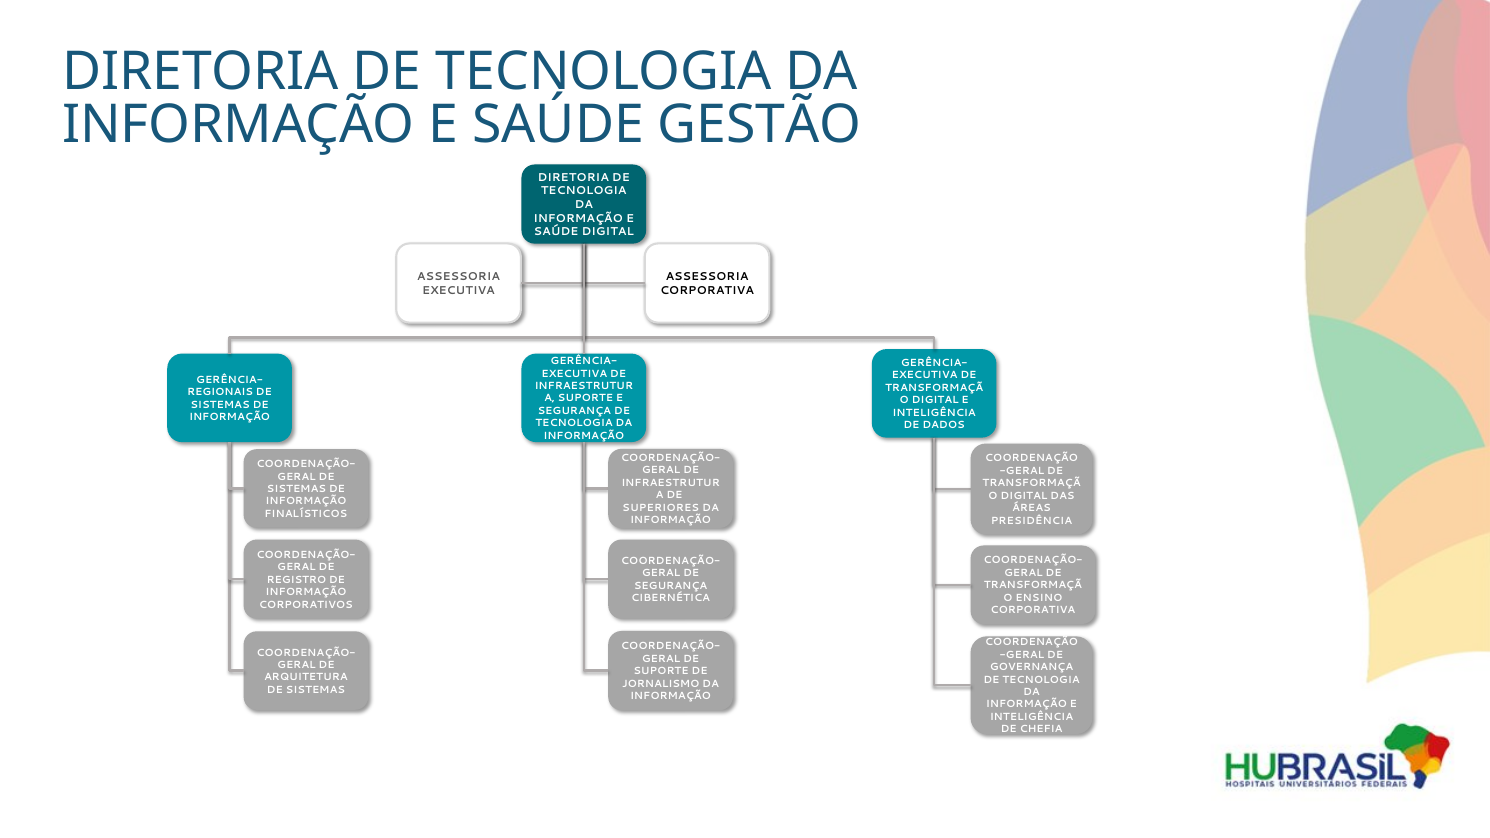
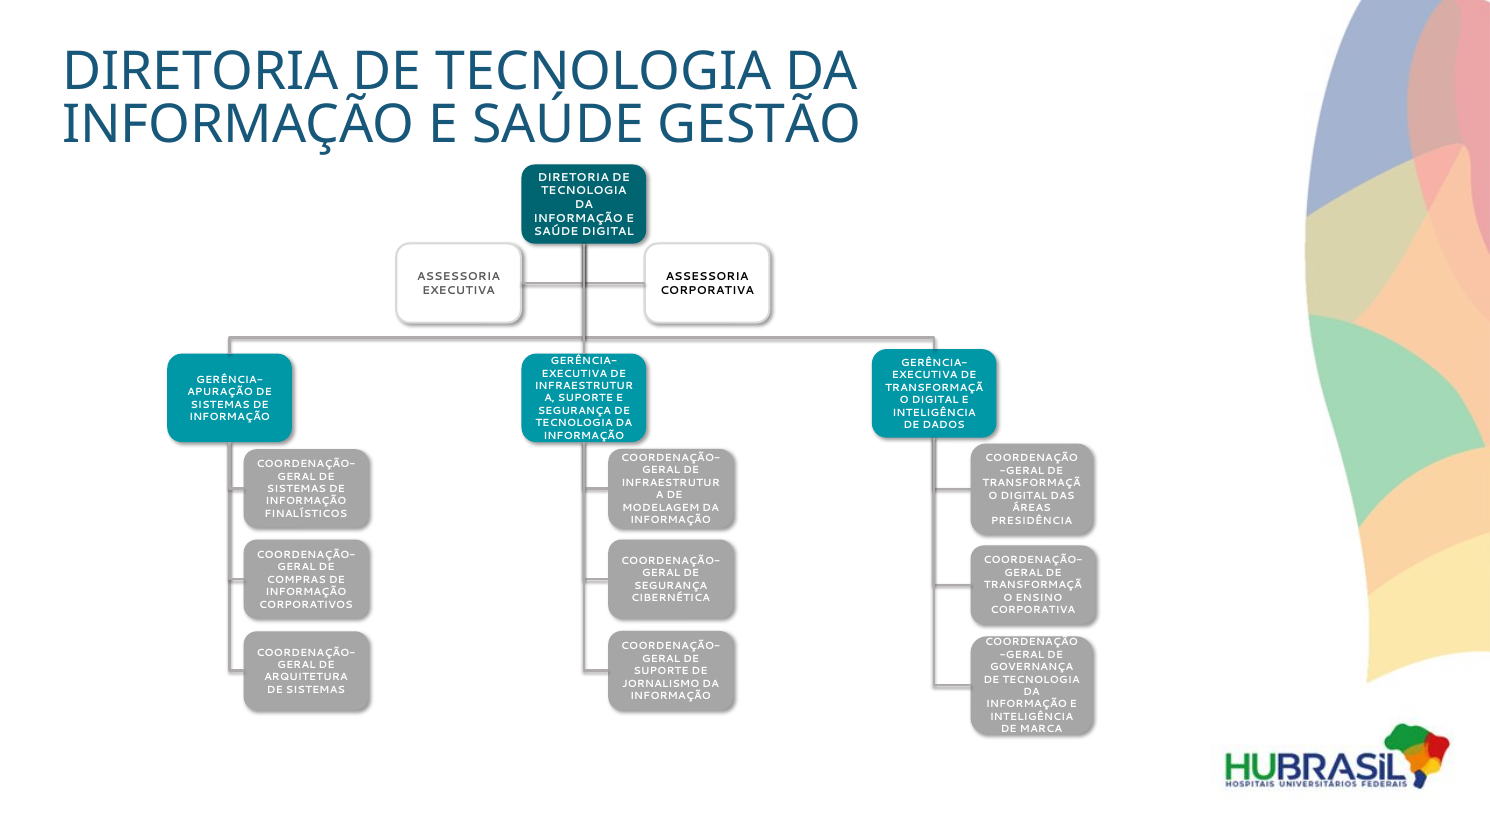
REGIONAIS: REGIONAIS -> APURAÇÃO (220, 392)
SUPERIORES: SUPERIORES -> MODELAGEM (661, 508)
REGISTRO: REGISTRO -> COMPRAS (296, 580)
CHEFIA: CHEFIA -> MARCA (1041, 730)
